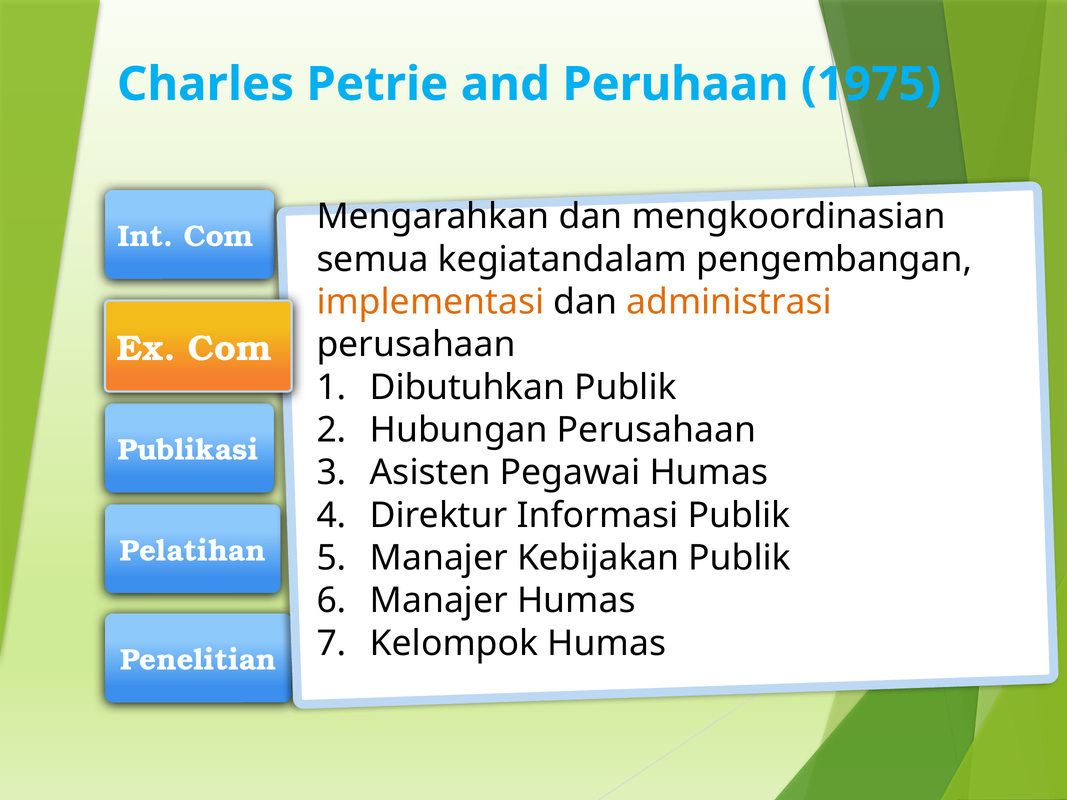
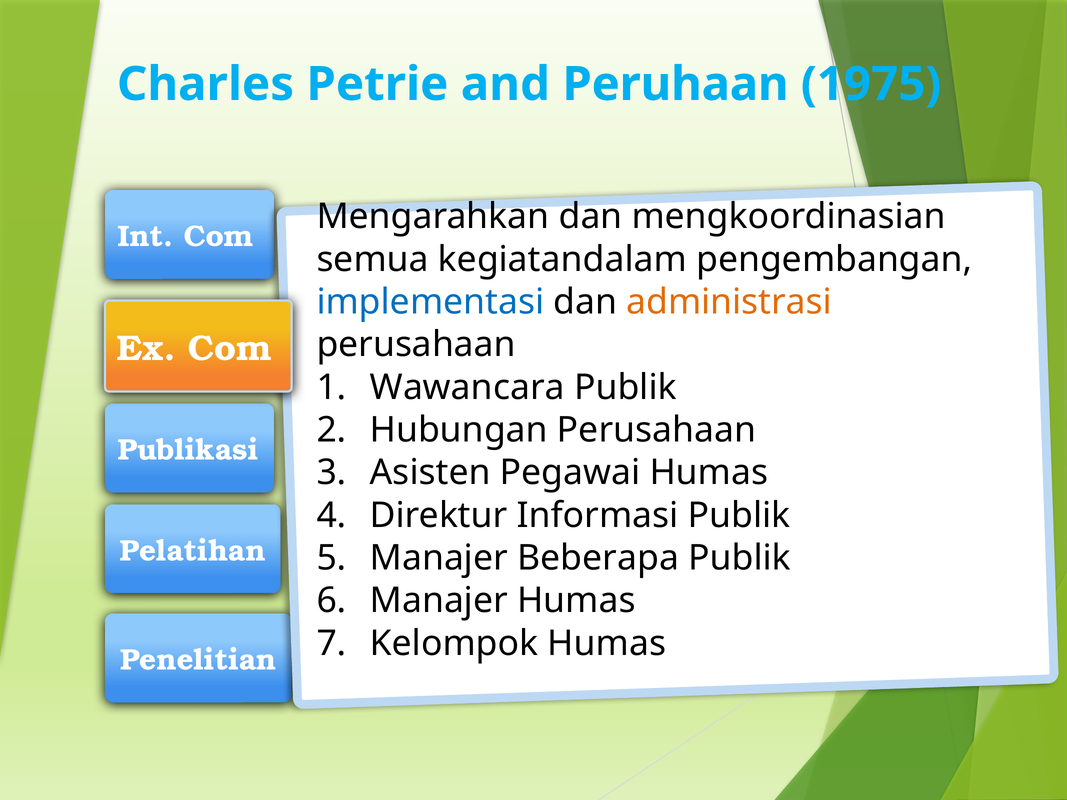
implementasi colour: orange -> blue (430, 302)
Dibutuhkan: Dibutuhkan -> Wawancara (467, 387)
Kebijakan: Kebijakan -> Beberapa (598, 558)
